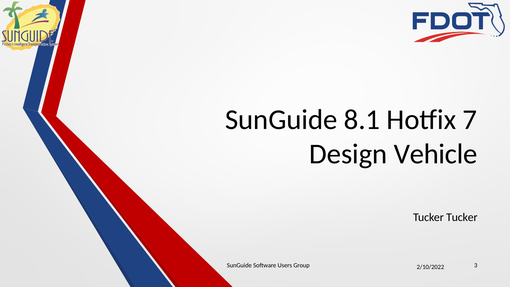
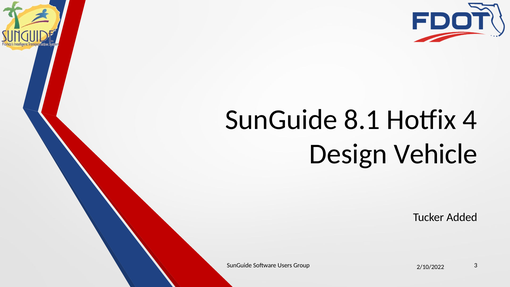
7: 7 -> 4 (470, 119)
Tucker Tucker: Tucker -> Added (462, 217)
